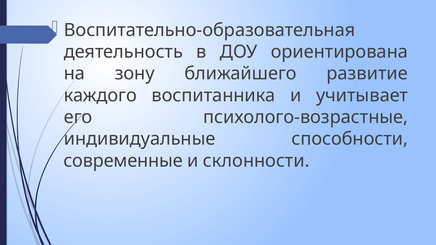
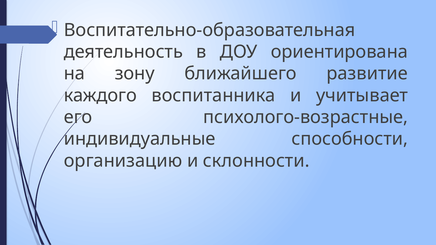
современные: современные -> организацию (123, 161)
